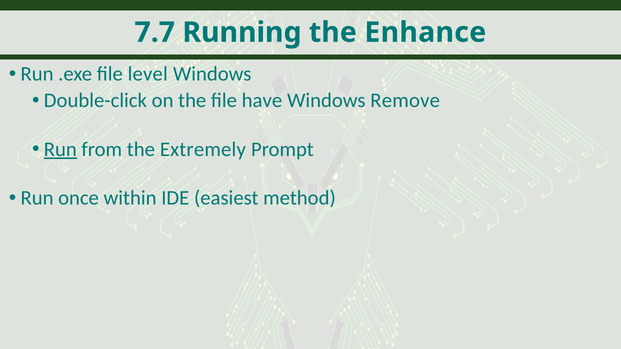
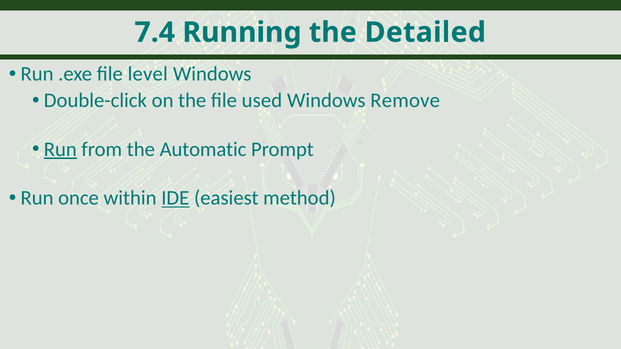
7.7: 7.7 -> 7.4 (155, 32)
Enhance: Enhance -> Detailed (425, 32)
have: have -> used (262, 101)
Extremely: Extremely -> Automatic (203, 149)
IDE underline: none -> present (175, 198)
